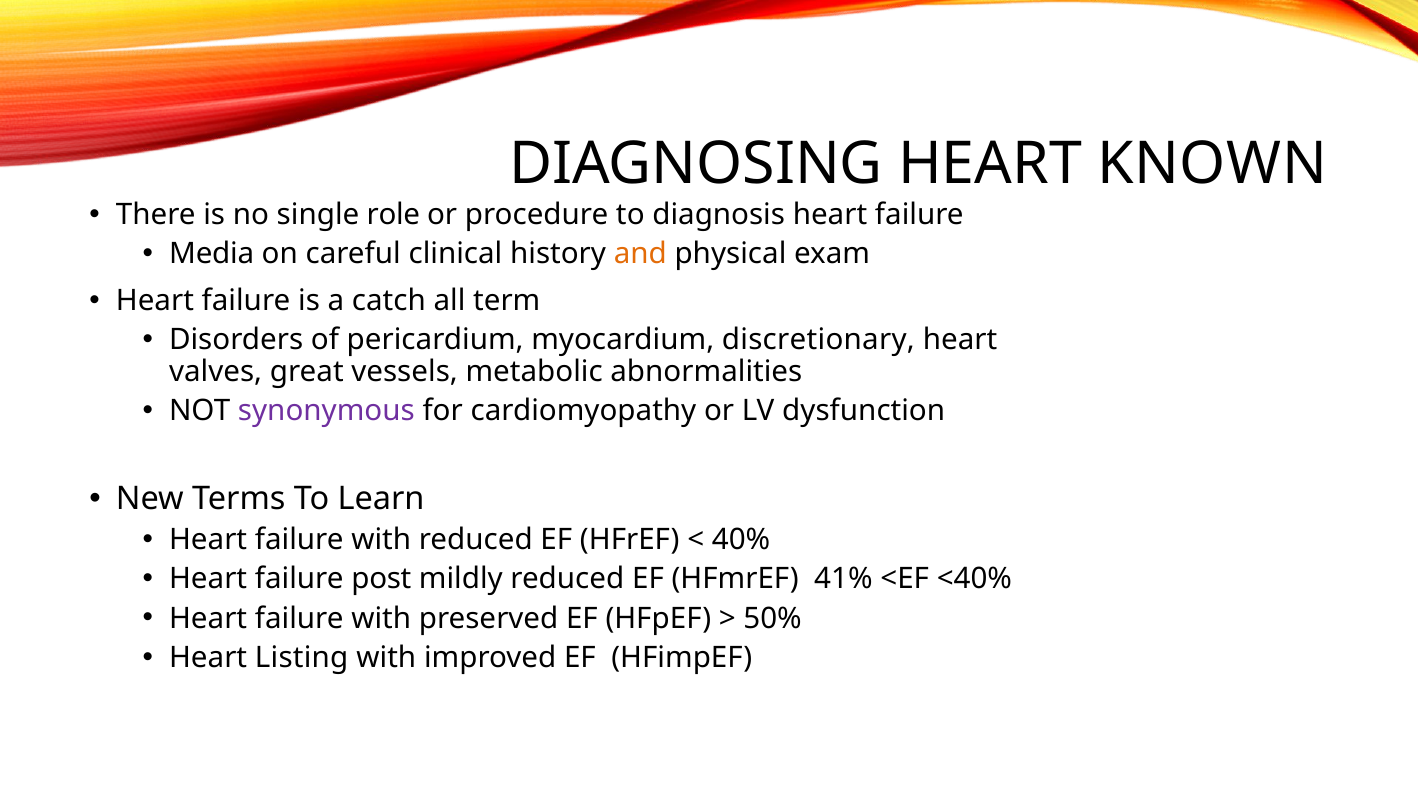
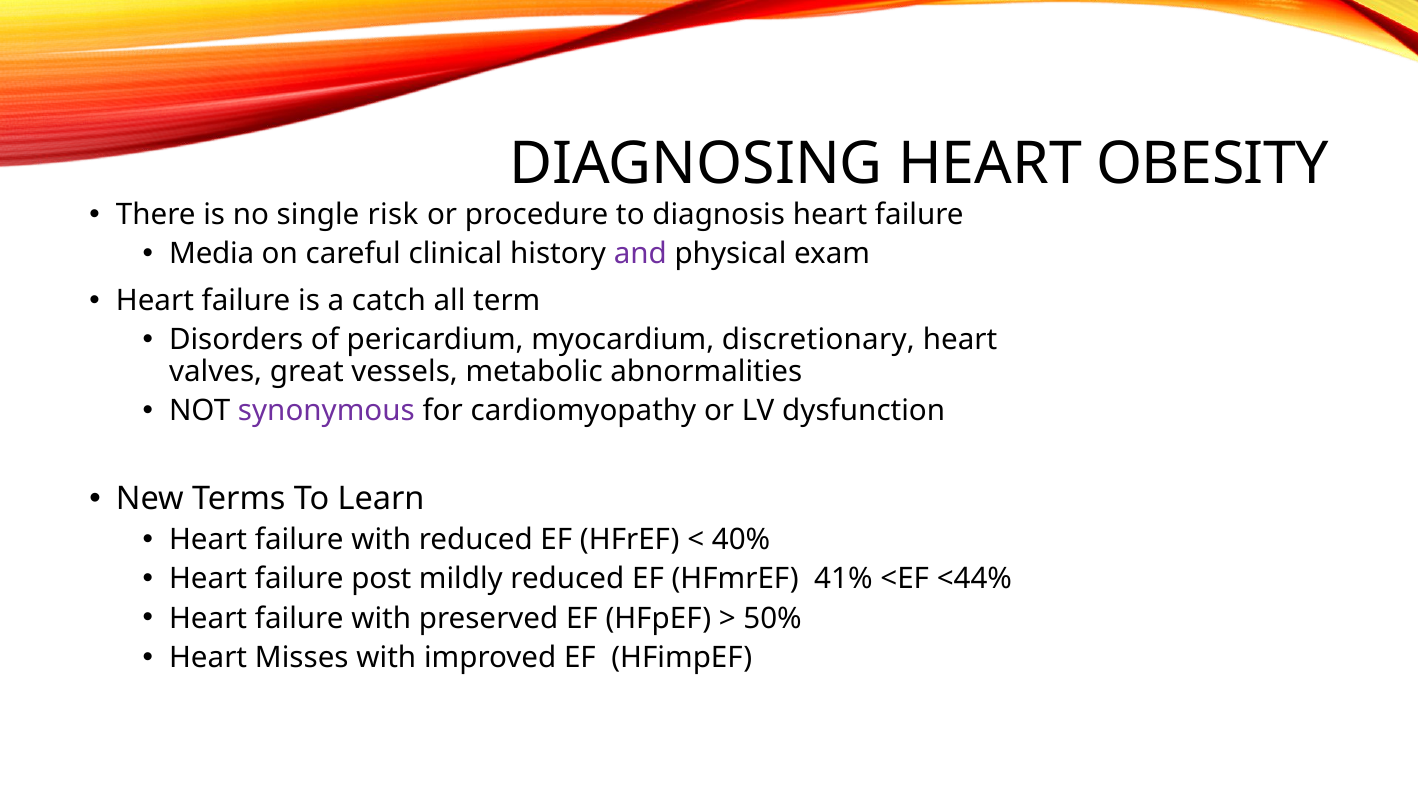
KNOWN: KNOWN -> OBESITY (1213, 164)
role: role -> risk (393, 214)
and colour: orange -> purple (640, 254)
<40%: <40% -> <44% (974, 579)
Listing: Listing -> Misses (302, 657)
